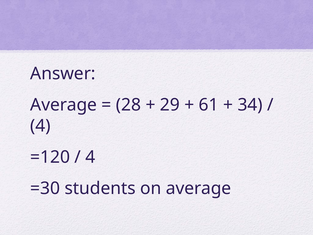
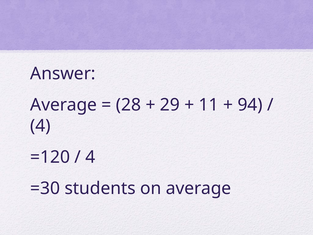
61: 61 -> 11 (209, 105)
34: 34 -> 94 (250, 105)
